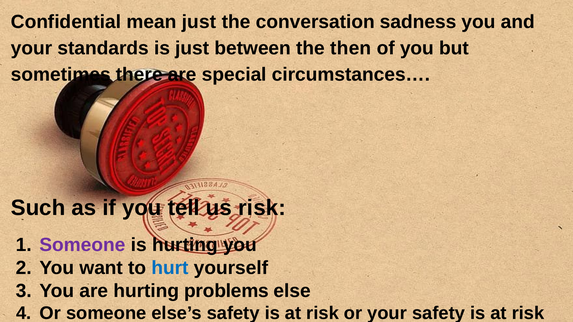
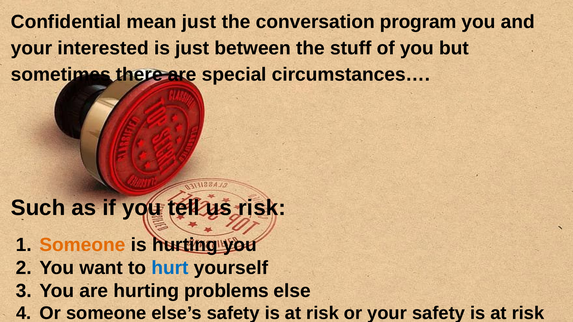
sadness: sadness -> program (418, 22)
standards: standards -> interested (103, 48)
then: then -> stuff (351, 48)
Someone colour: purple -> orange (83, 245)
